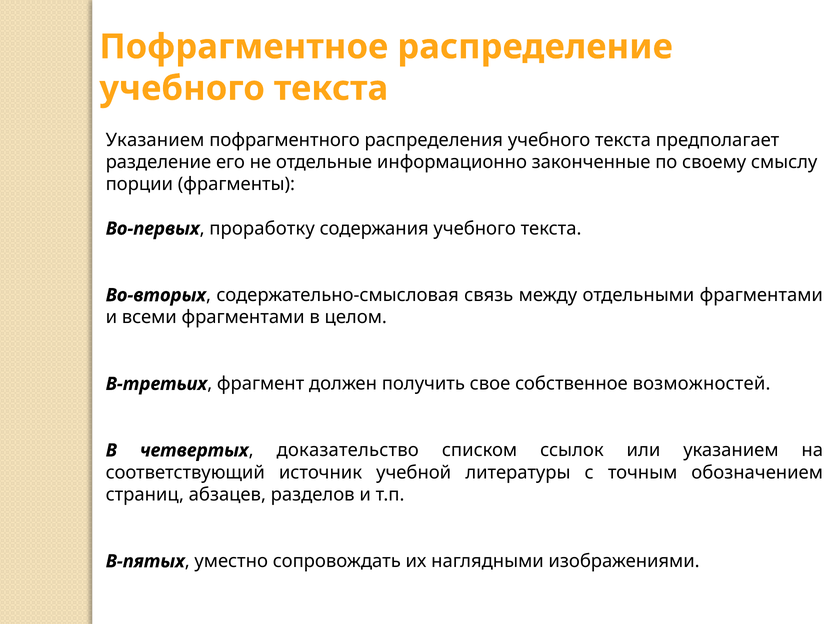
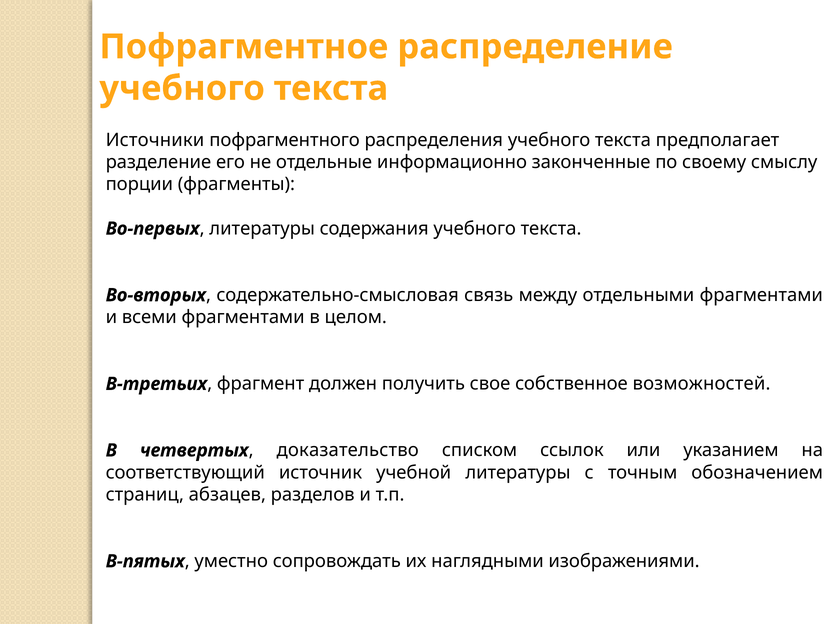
Указанием: Указанием -> Источники (155, 140)
Во-первых проработку: проработку -> литературы (262, 229)
